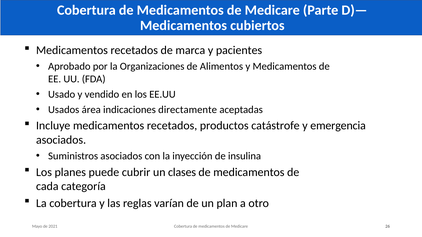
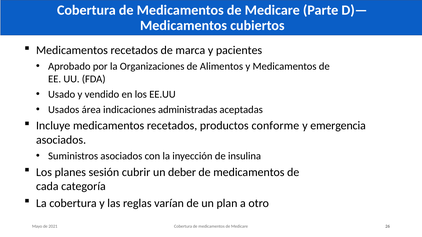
directamente: directamente -> administradas (188, 110)
catástrofe: catástrofe -> conforme (275, 126)
puede: puede -> sesión (104, 172)
clases: clases -> deber (182, 172)
